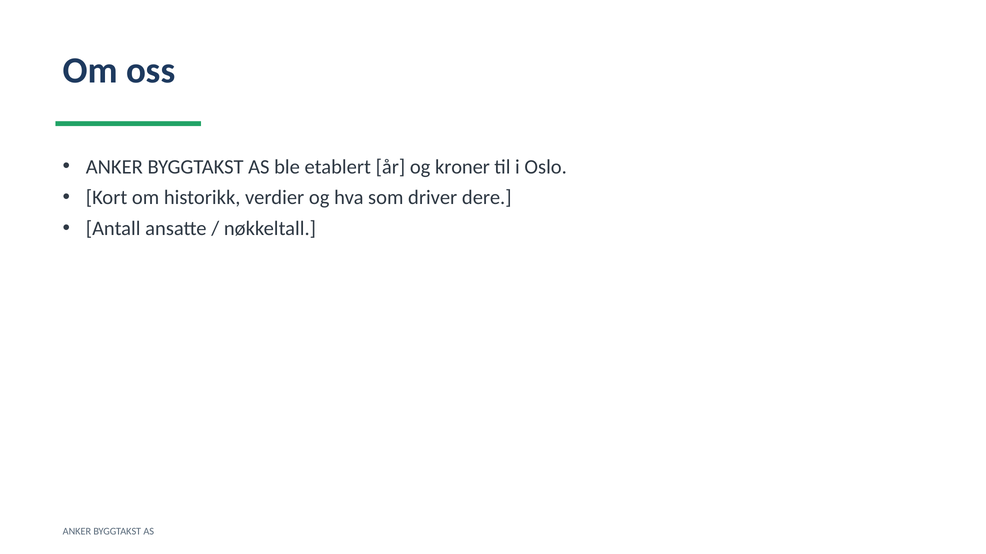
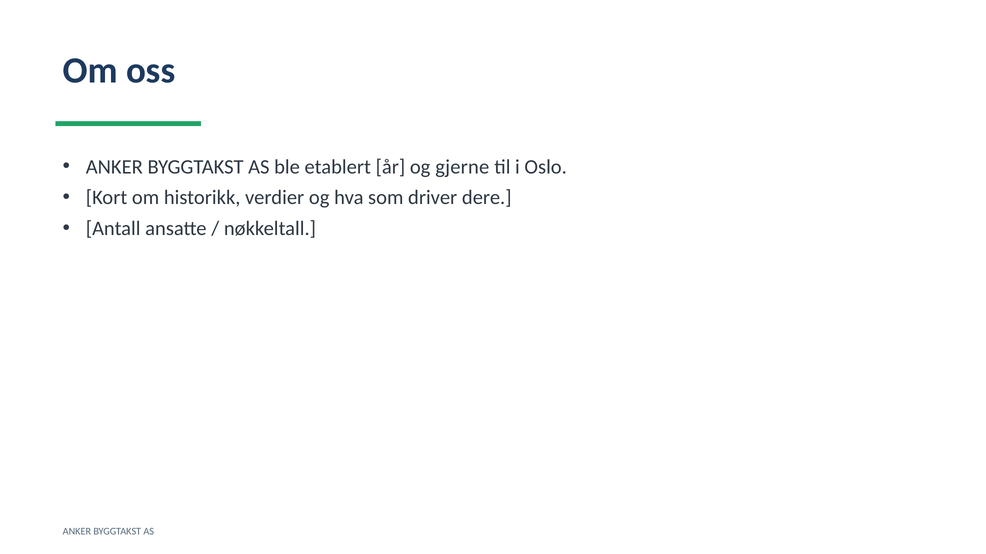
kroner: kroner -> gjerne (462, 167)
